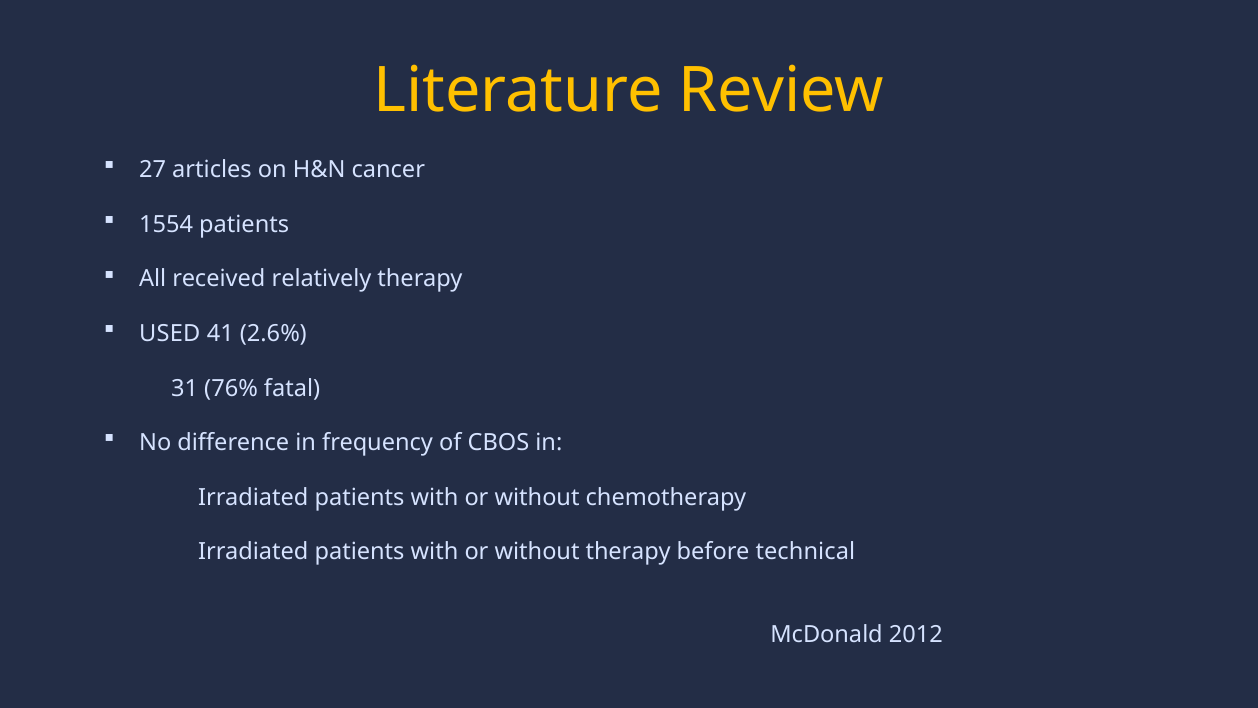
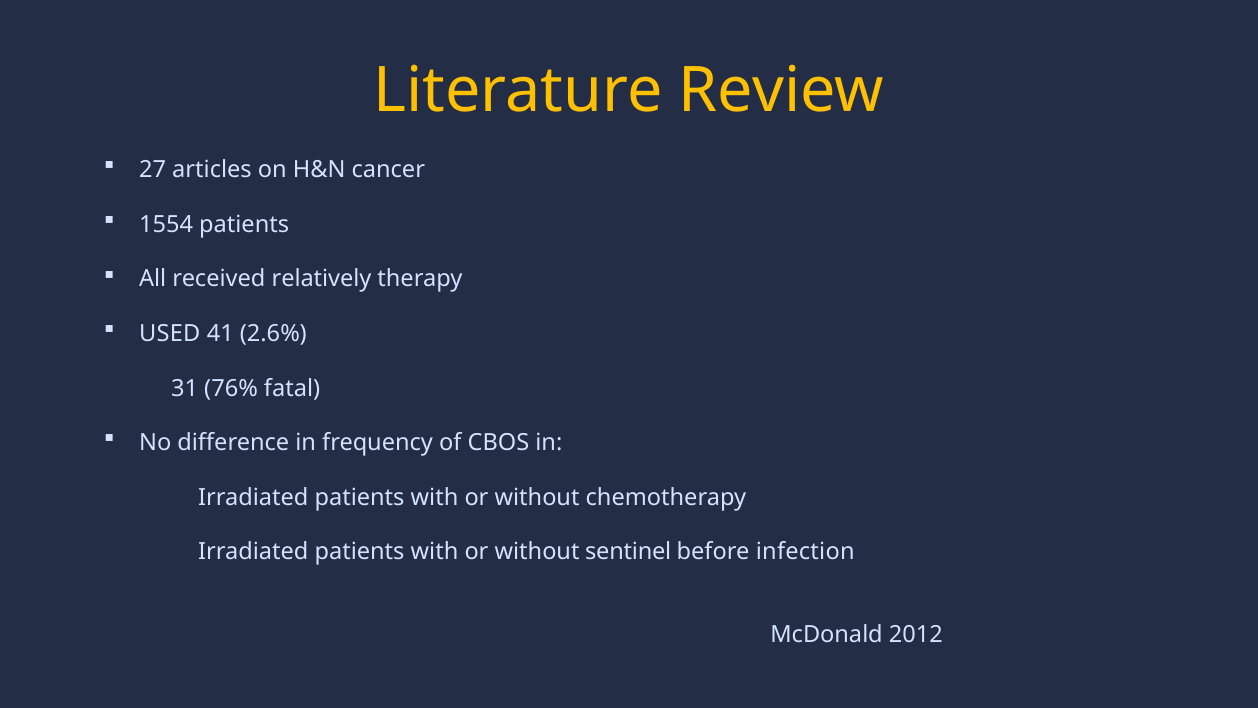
without therapy: therapy -> sentinel (628, 552)
technical: technical -> infection (805, 552)
